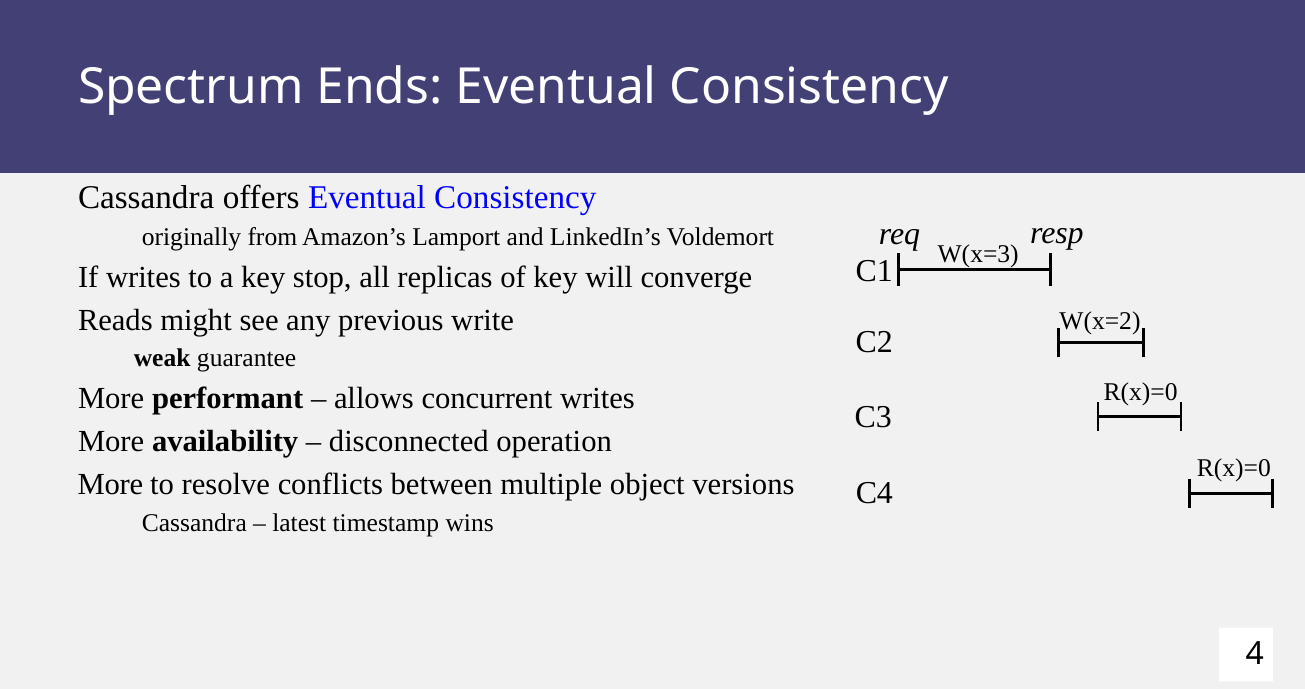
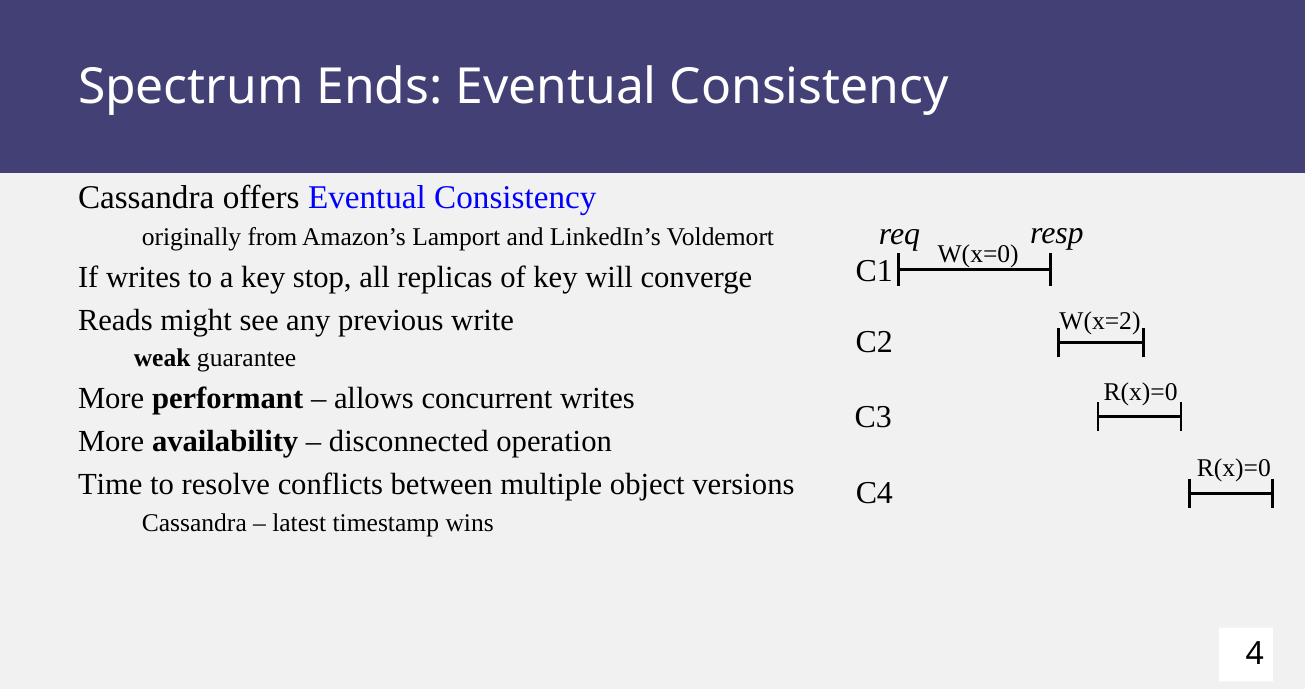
W(x=3: W(x=3 -> W(x=0 (978, 254)
More: More -> Time (110, 485)
